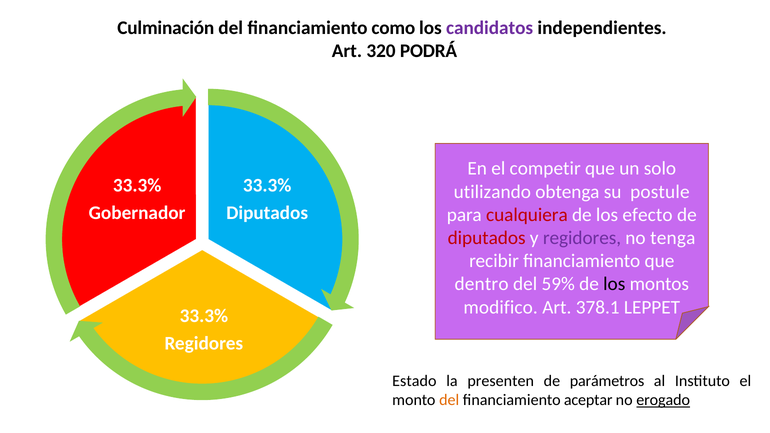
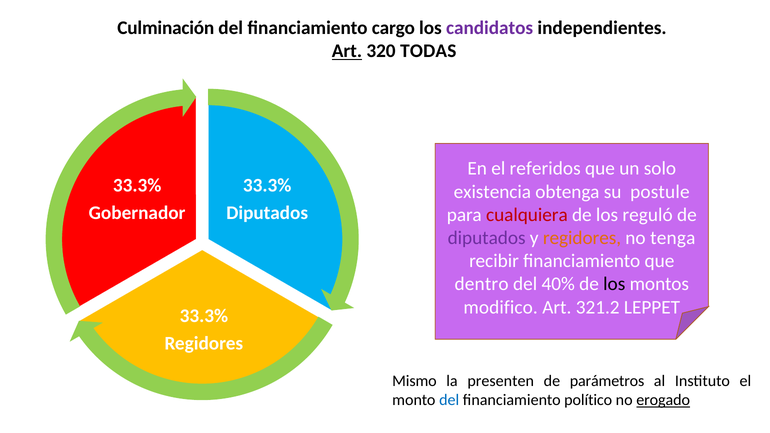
como: como -> cargo (393, 28)
Art underline: none -> present (347, 51)
PODRÁ: PODRÁ -> TODAS (428, 51)
competir: competir -> referidos (545, 169)
utilizando: utilizando -> existencia (492, 192)
efecto: efecto -> reguló (648, 215)
diputados colour: red -> purple (487, 238)
regidores colour: purple -> orange (582, 238)
59%: 59% -> 40% (558, 284)
378.1: 378.1 -> 321.2 (598, 307)
Estado: Estado -> Mismo (414, 381)
del colour: orange -> blue (449, 400)
aceptar: aceptar -> político (588, 400)
